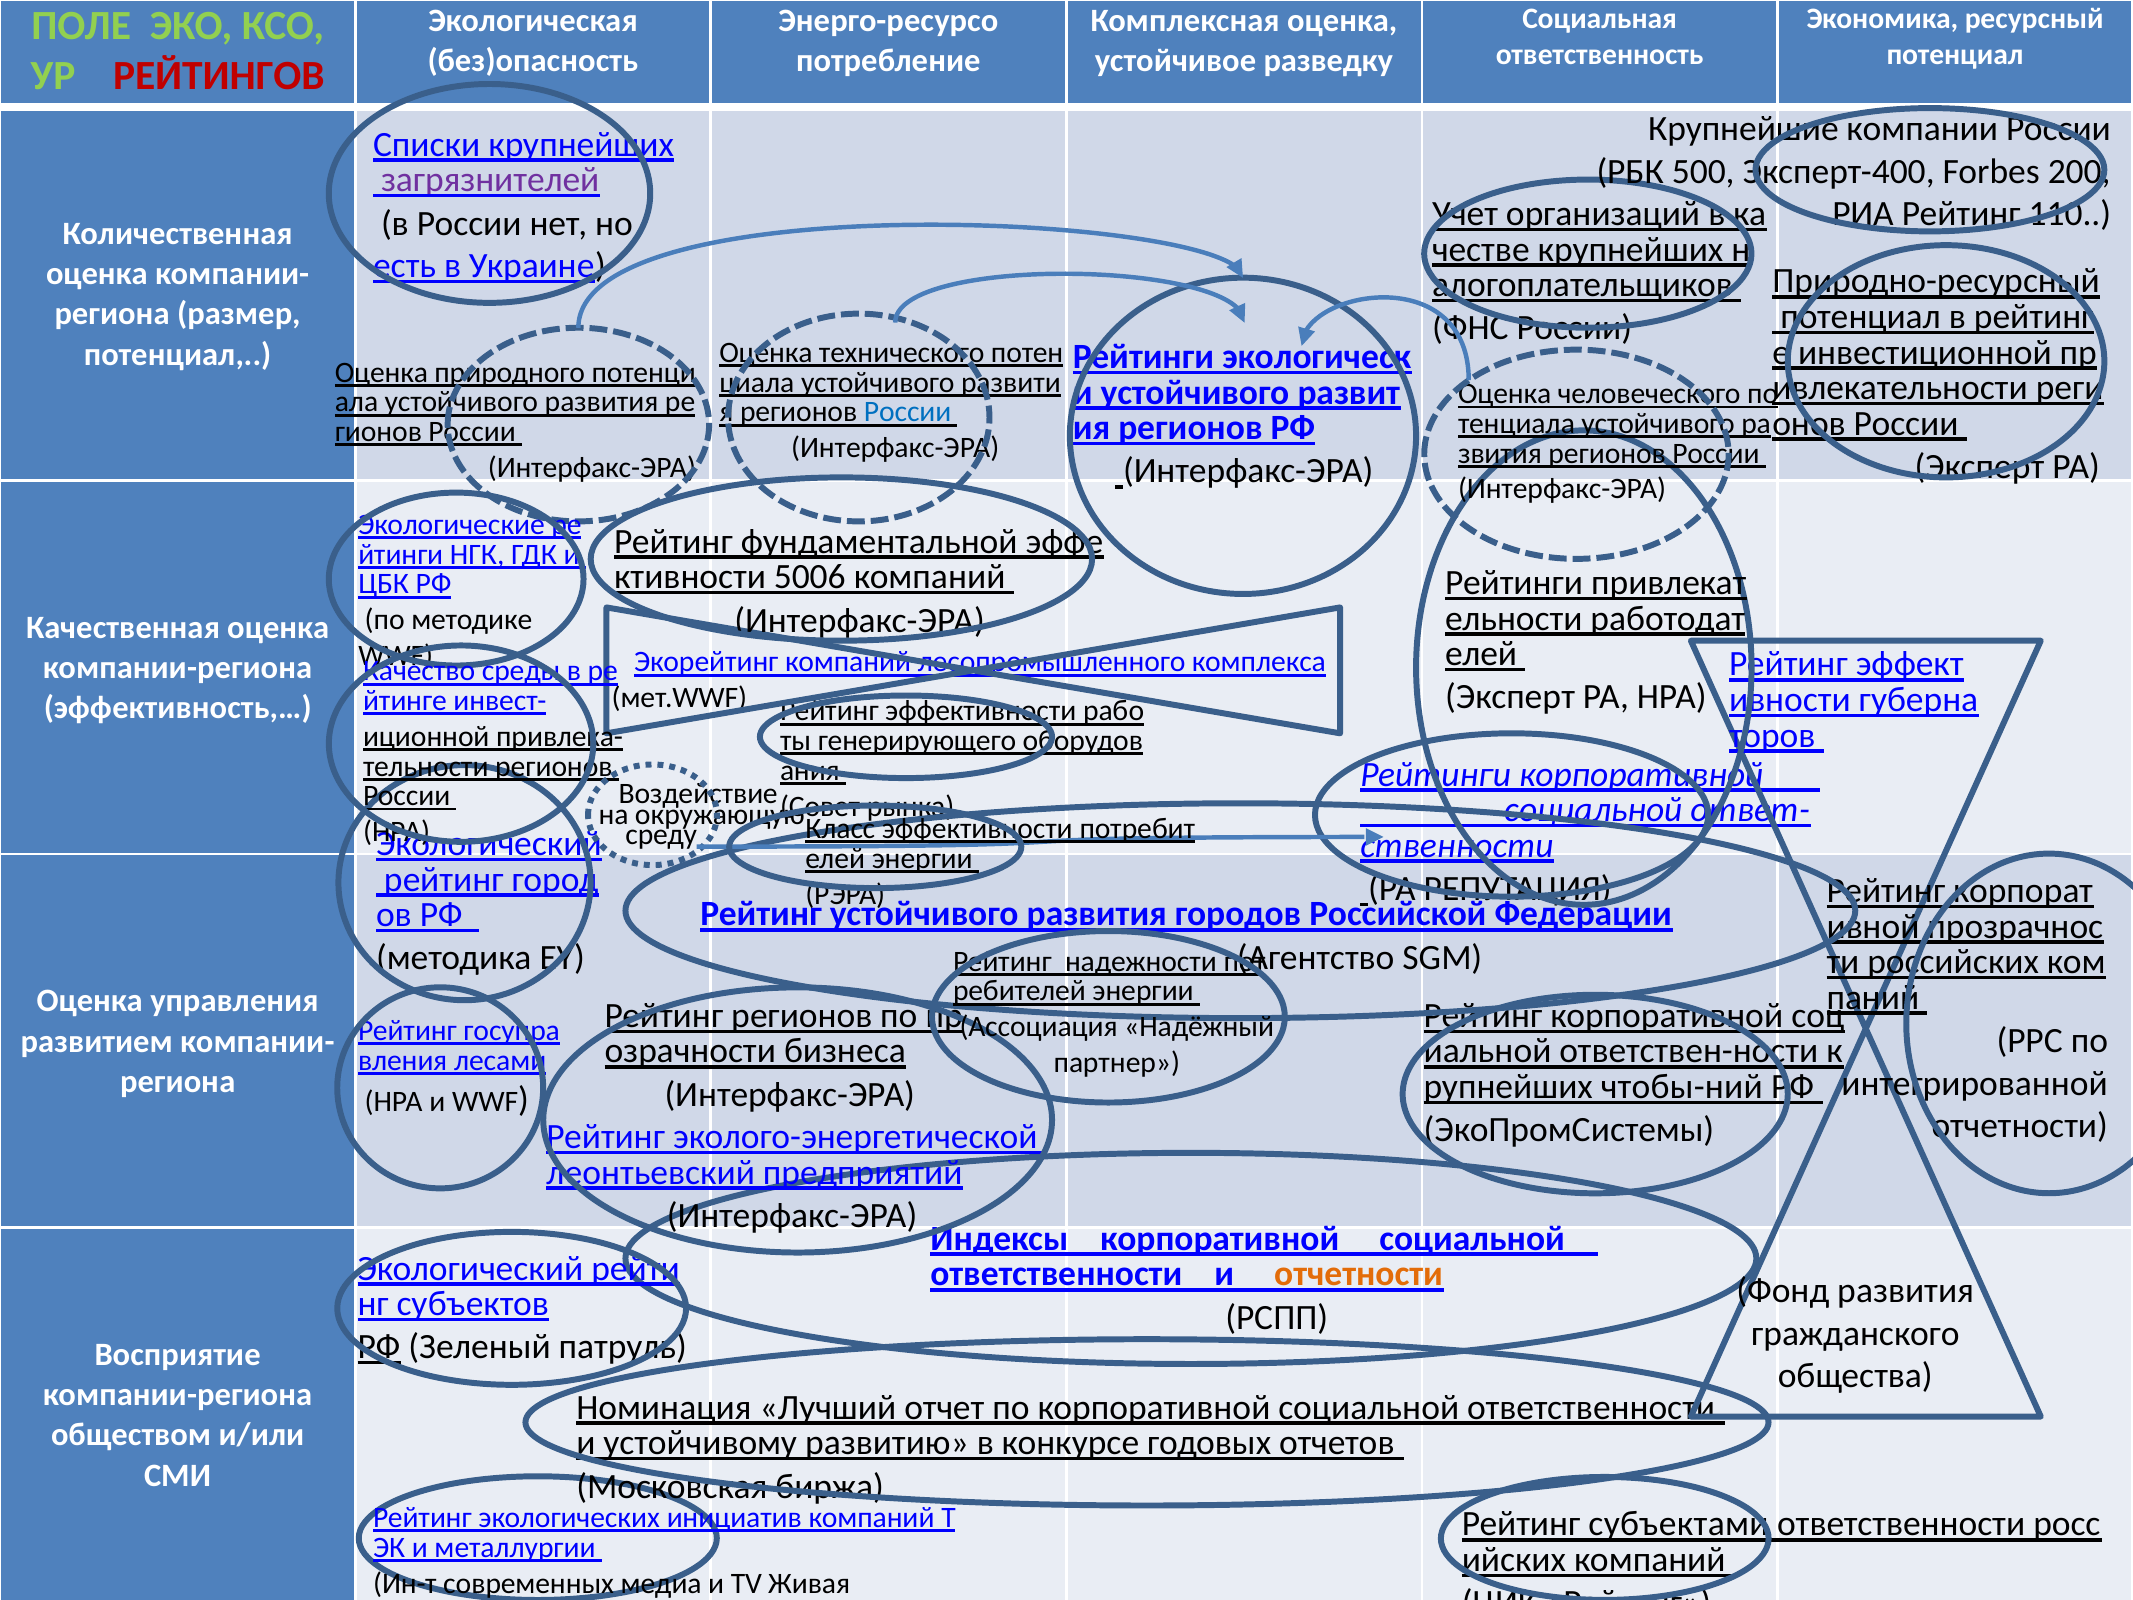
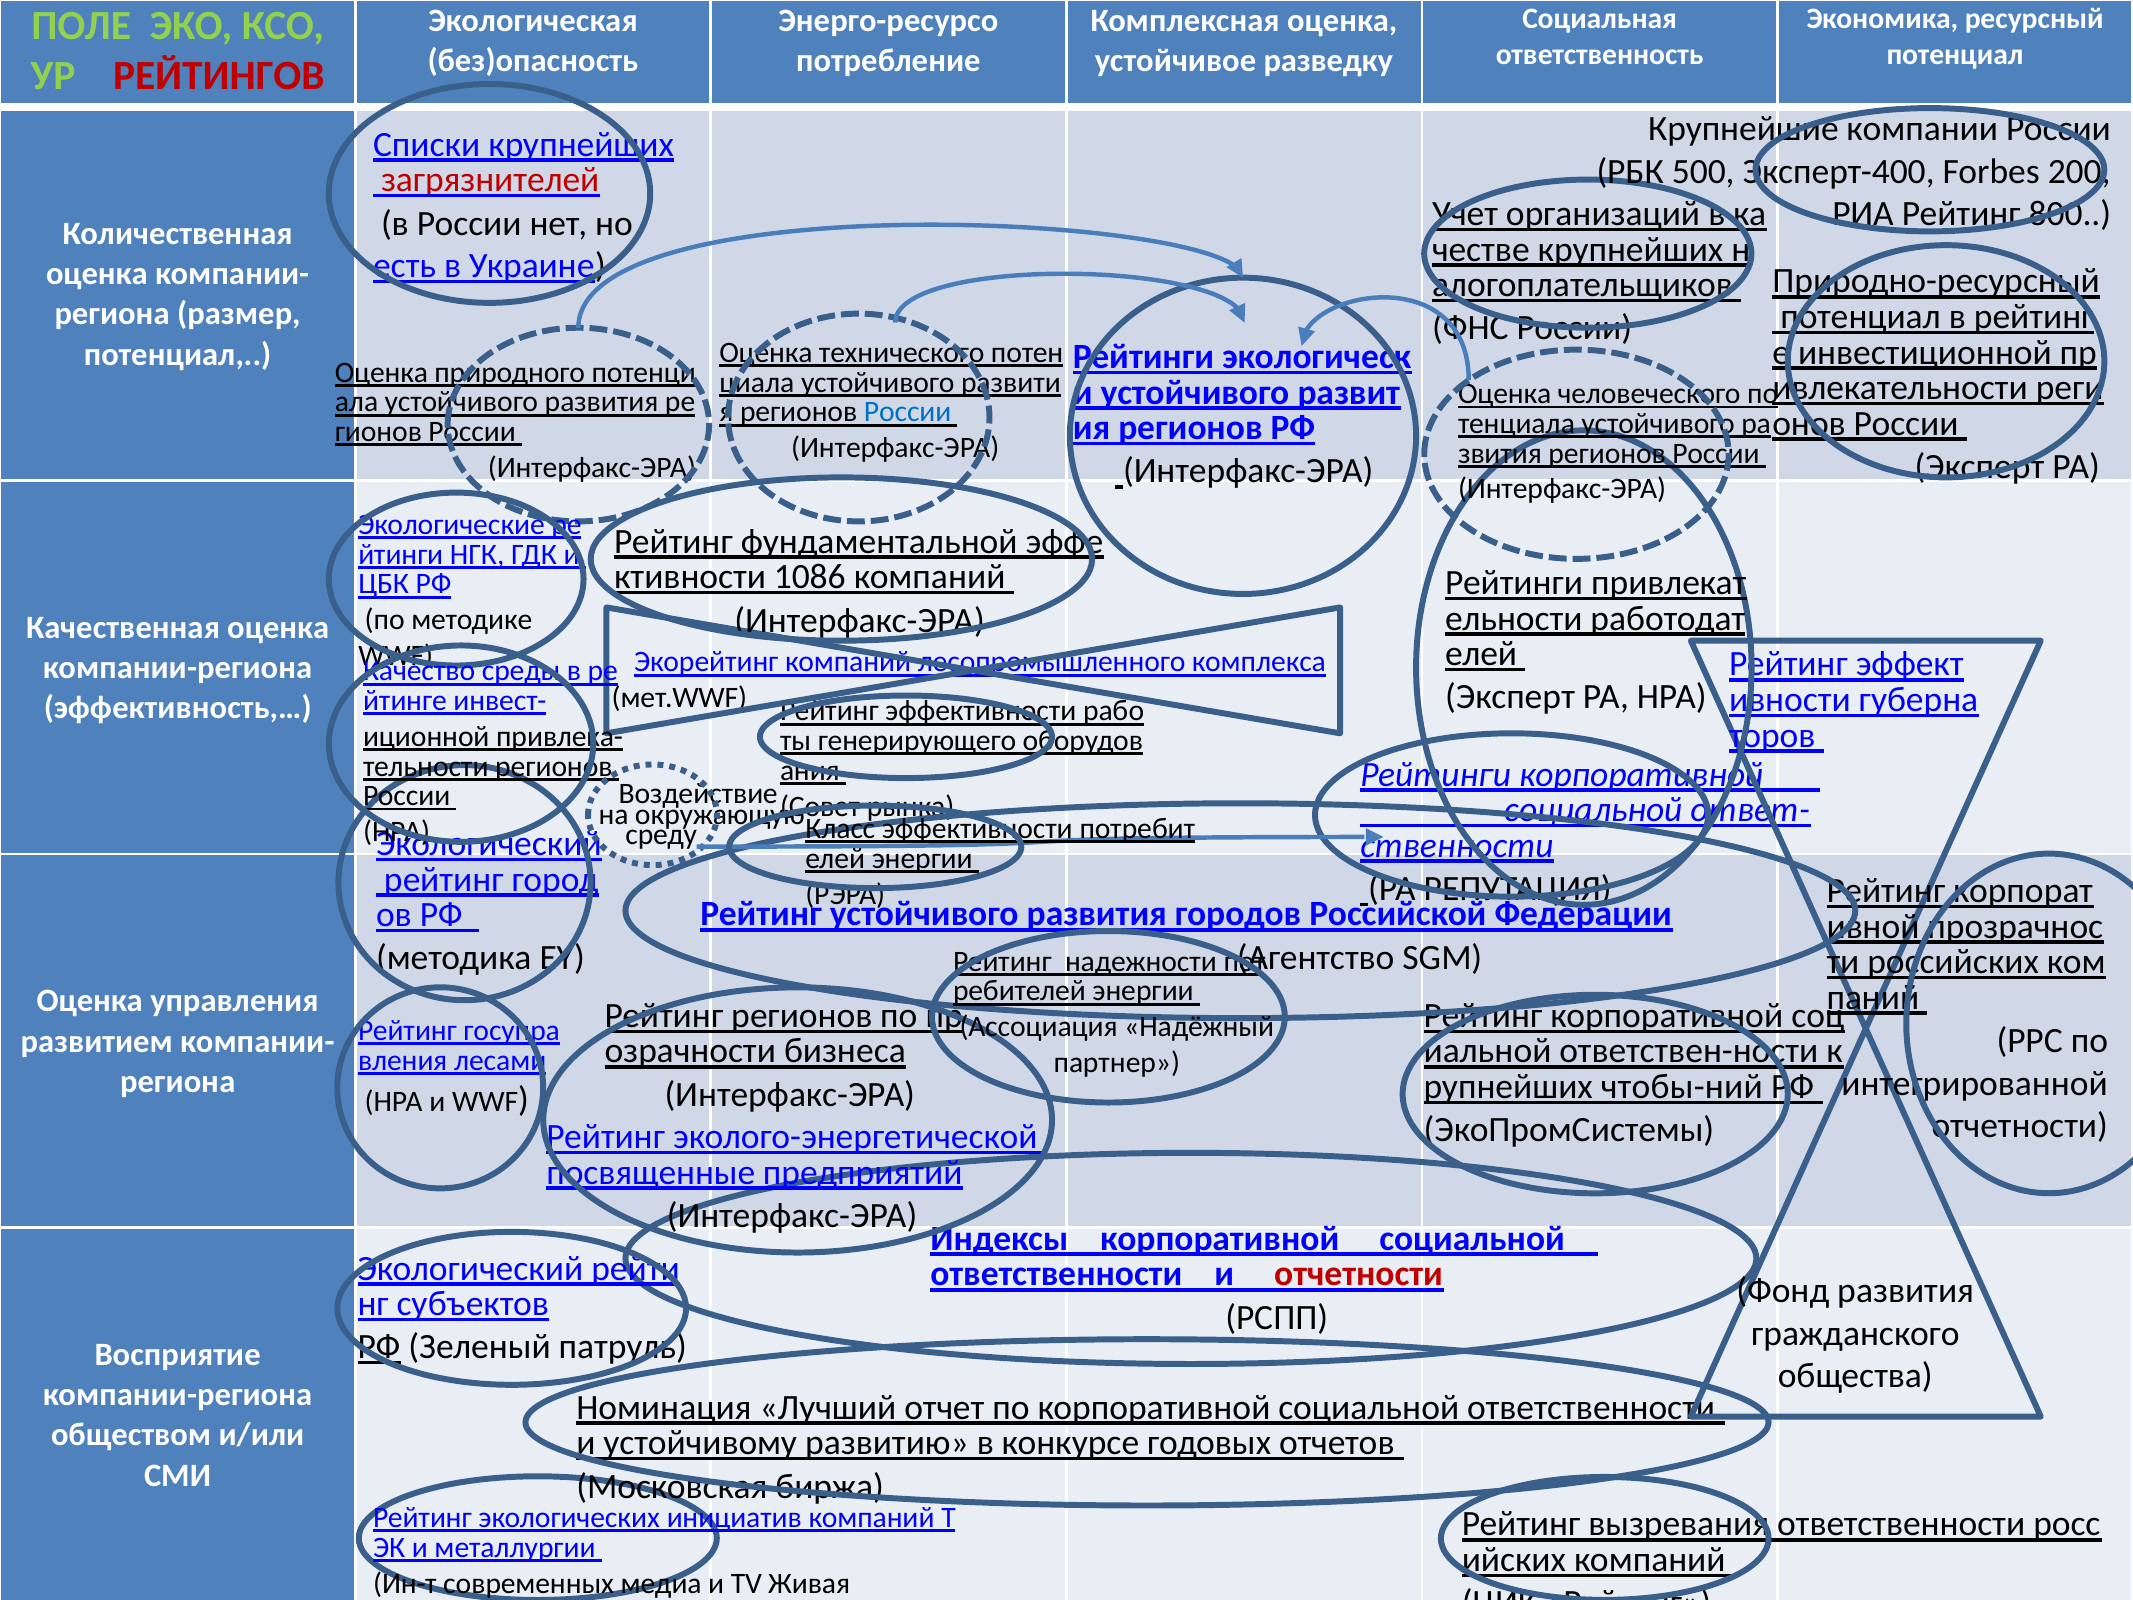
загрязнителей colour: purple -> red (490, 180)
110: 110 -> 800 (2070, 214)
5006: 5006 -> 1086 (810, 577)
леонтьевский: леонтьевский -> посвященные (651, 1172)
отчетности colour: orange -> red (1359, 1274)
субъектами: субъектами -> вызревания (1679, 1524)
